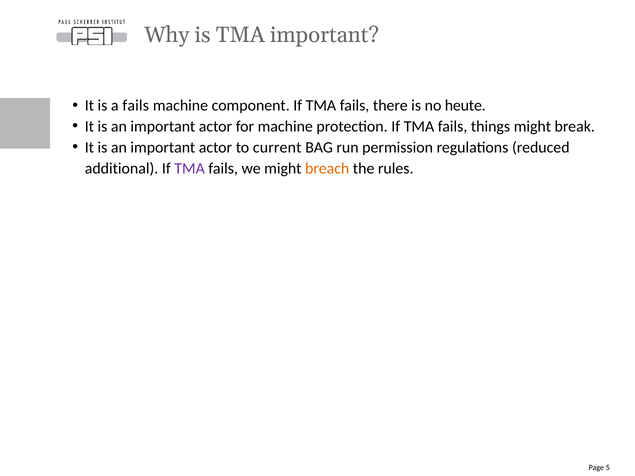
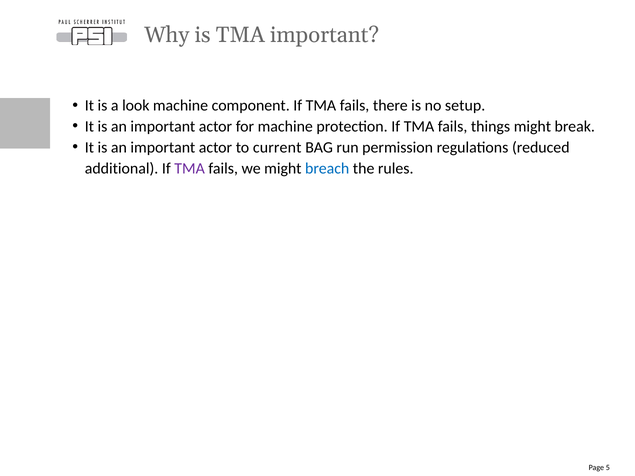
a fails: fails -> look (136, 106)
heute: heute -> setup (465, 106)
breach colour: orange -> blue (327, 169)
